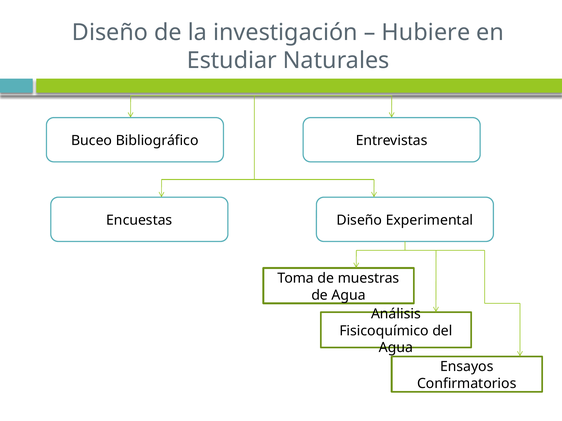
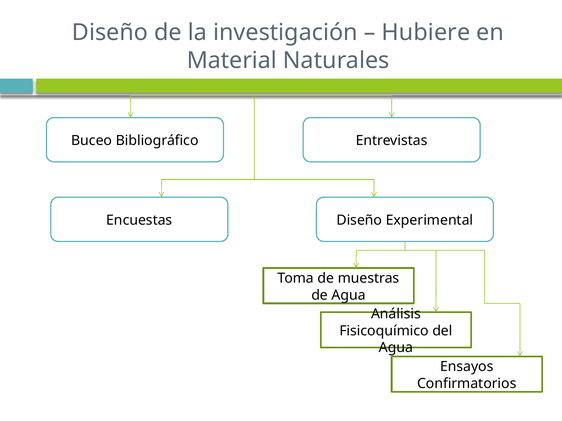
Estudiar: Estudiar -> Material (232, 61)
